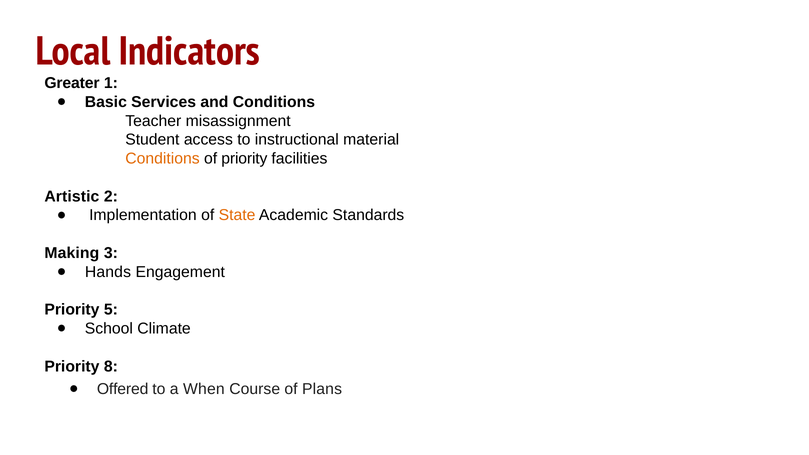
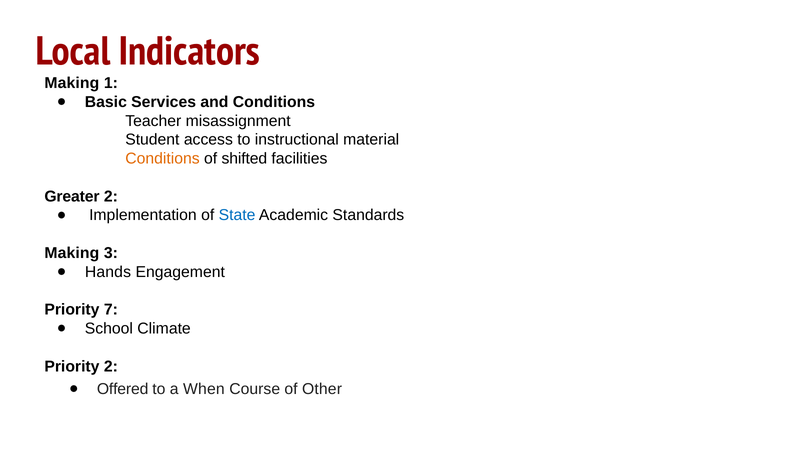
Greater: Greater -> Making (72, 83)
of priority: priority -> shifted (244, 159)
Artistic: Artistic -> Greater (72, 196)
State colour: orange -> blue (237, 215)
5: 5 -> 7 (111, 310)
Priority 8: 8 -> 2 (111, 366)
Plans: Plans -> Other (322, 389)
